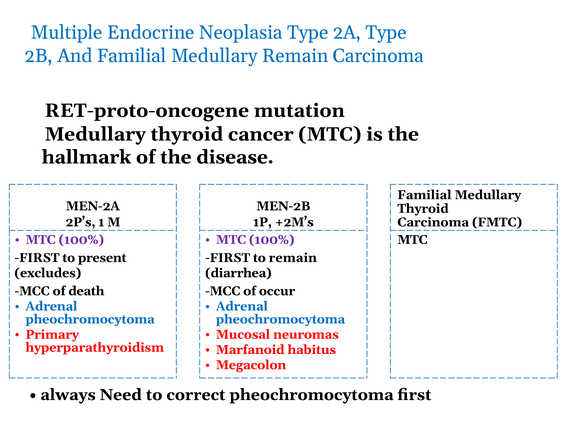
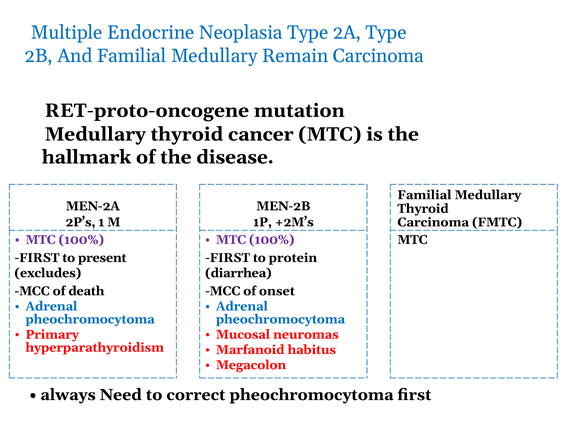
to remain: remain -> protein (293, 258)
occur: occur -> onset (277, 291)
